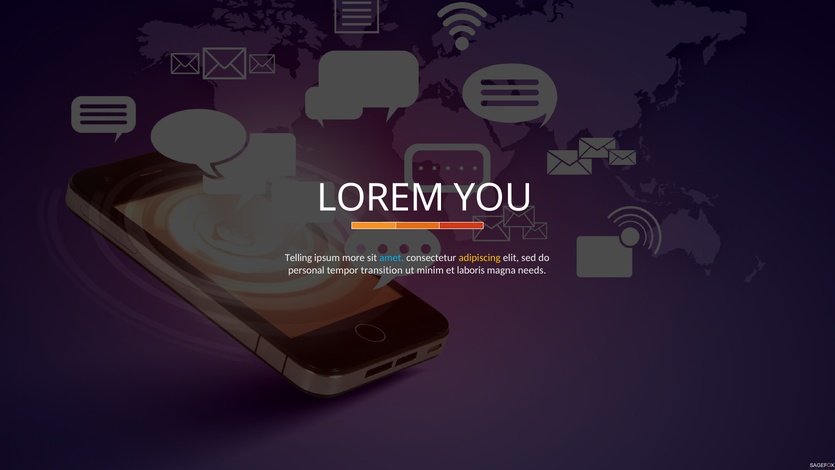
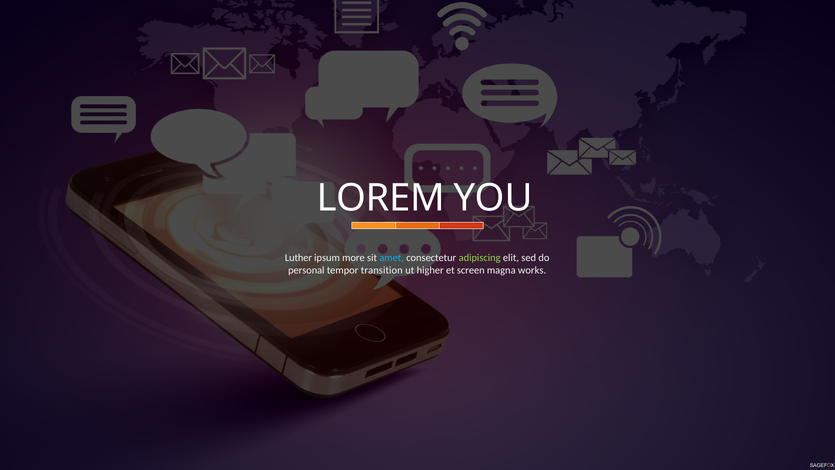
Telling: Telling -> Luther (299, 258)
adipiscing colour: yellow -> light green (480, 258)
minim: minim -> higher (430, 270)
laboris: laboris -> screen (471, 270)
needs: needs -> works (532, 270)
